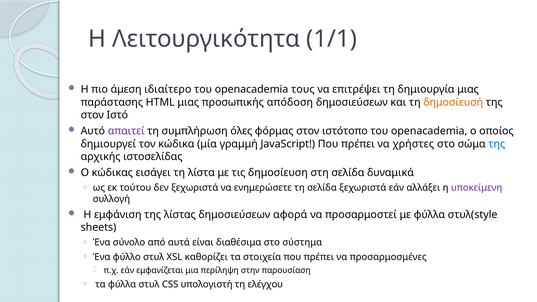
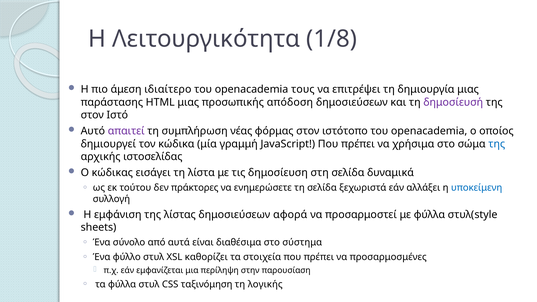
1/1: 1/1 -> 1/8 (332, 39)
δημοσίευσή colour: orange -> purple (453, 102)
όλες: όλες -> νέας (241, 131)
χρήστες: χρήστες -> χρήσιμα (413, 144)
δεν ξεχωριστά: ξεχωριστά -> πράκτορες (195, 188)
υποκείμενη colour: purple -> blue (477, 188)
υπολογιστή: υπολογιστή -> ταξινόμηση (207, 284)
ελέγχου: ελέγχου -> λογικής (265, 284)
